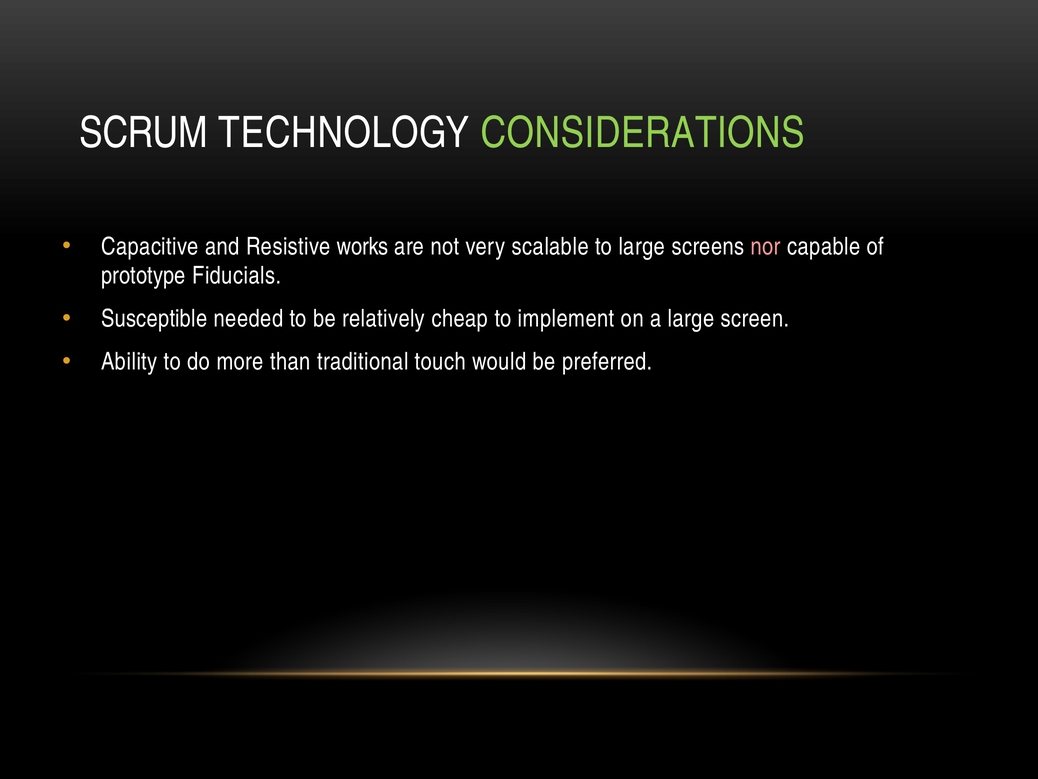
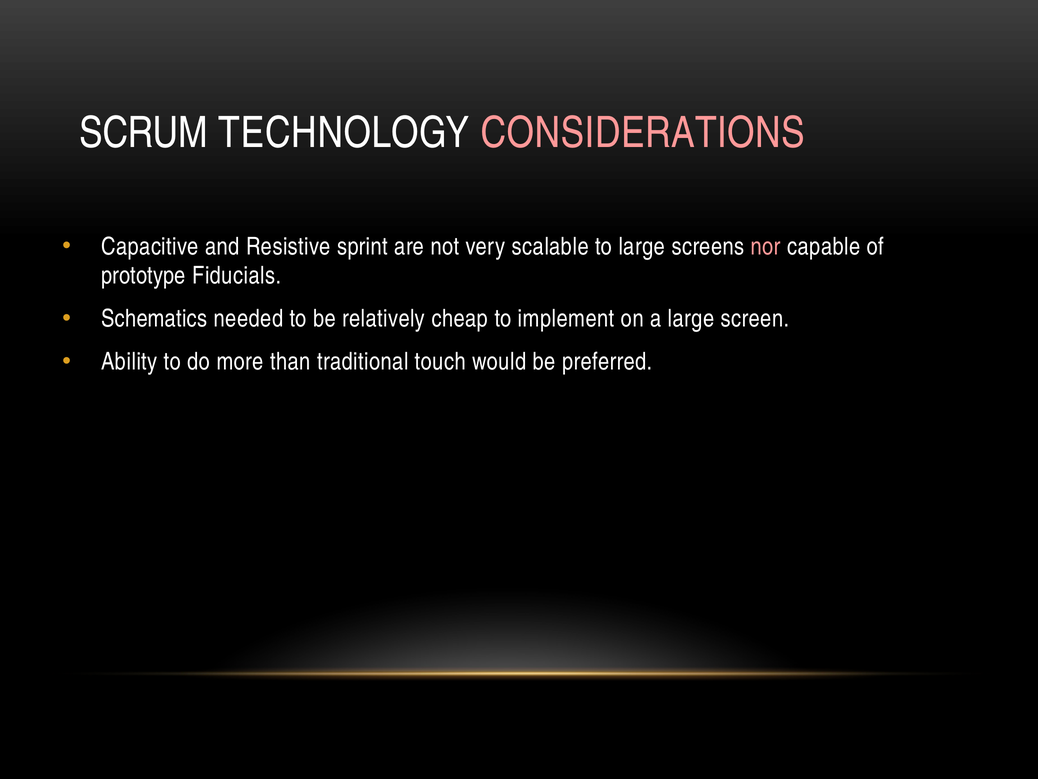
CONSIDERATIONS colour: light green -> pink (643, 133)
works: works -> sprint (362, 246)
Susceptible: Susceptible -> Schematics (154, 319)
